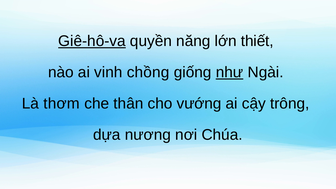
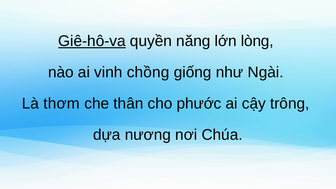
thiết: thiết -> lòng (257, 41)
như underline: present -> none (229, 72)
vướng: vướng -> phước (199, 104)
